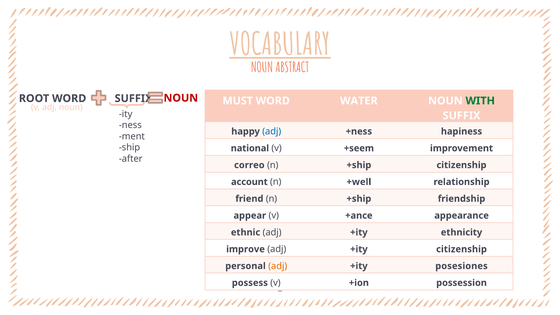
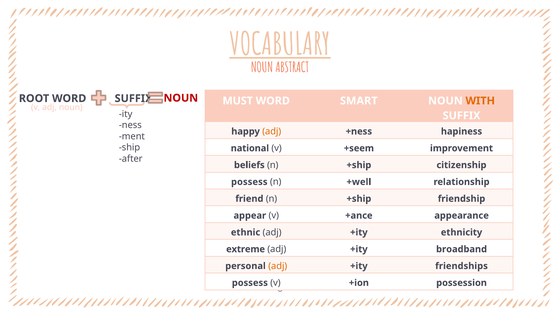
WATER: WATER -> SMART (359, 101)
WITH colour: green -> orange (480, 101)
adj colour: blue -> orange (272, 131)
correo: correo -> beliefs (249, 165)
account: account -> possess (249, 182)
improve: improve -> extreme (246, 249)
+ity citizenship: citizenship -> broadband (462, 249)
posesiones: posesiones -> friendships (462, 266)
